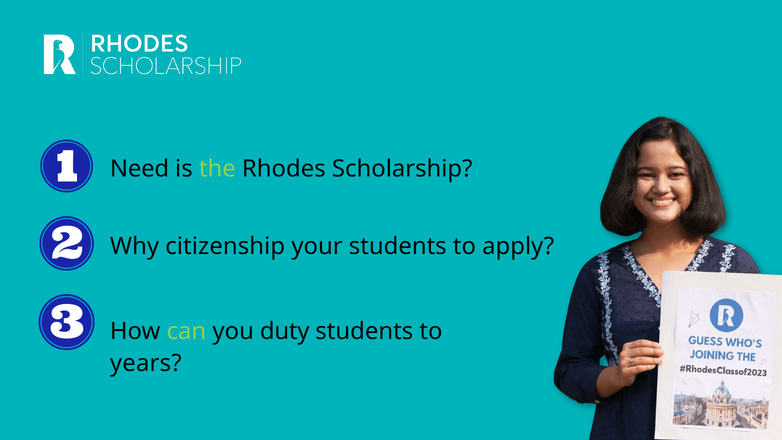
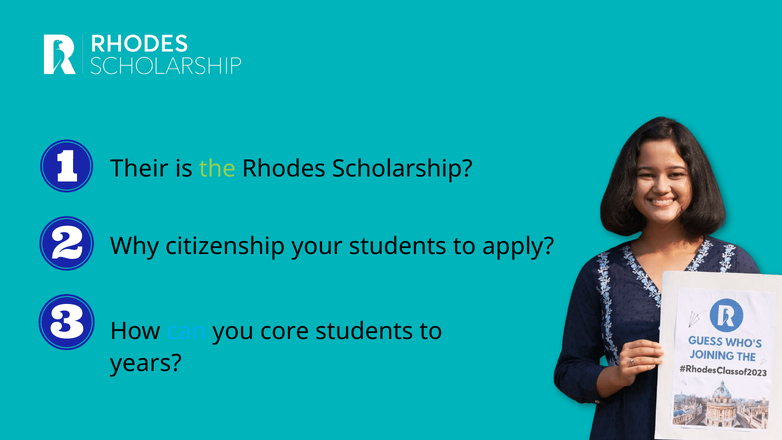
Need: Need -> Their (139, 169)
can colour: light green -> light blue (186, 331)
duty: duty -> core (285, 331)
